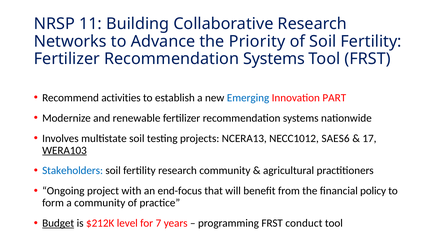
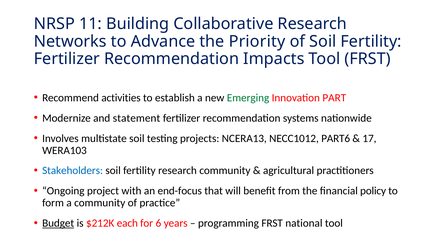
Systems: Systems -> Impacts (274, 59)
Emerging colour: blue -> green (248, 98)
renewable: renewable -> statement (137, 118)
SAES6: SAES6 -> PART6 (336, 138)
WERA103 underline: present -> none (64, 150)
level: level -> each (127, 223)
7: 7 -> 6 (158, 223)
conduct: conduct -> national (304, 223)
